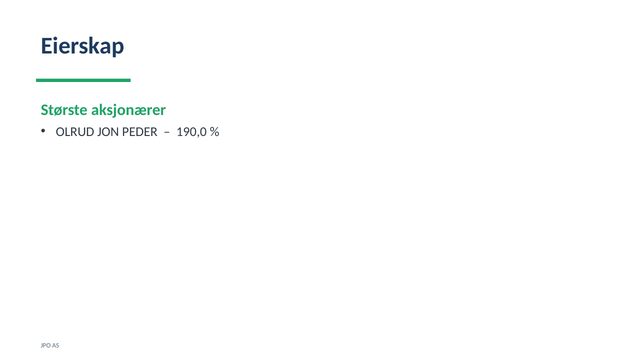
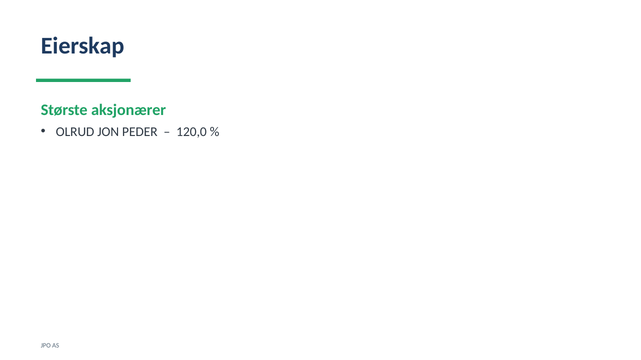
190,0: 190,0 -> 120,0 (192, 132)
